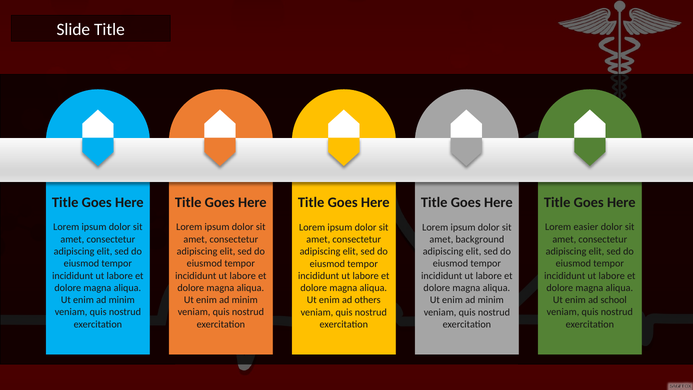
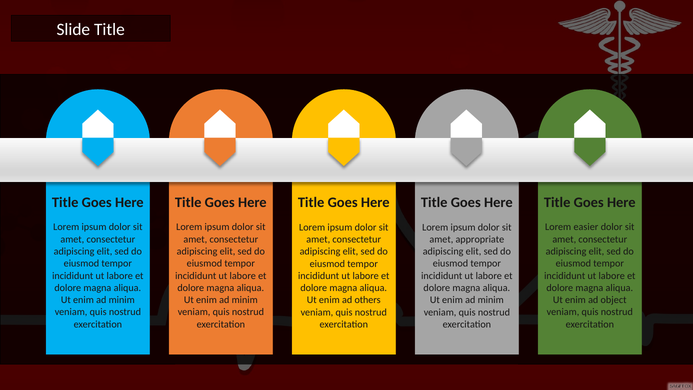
background: background -> appropriate (480, 239)
school: school -> object (614, 300)
